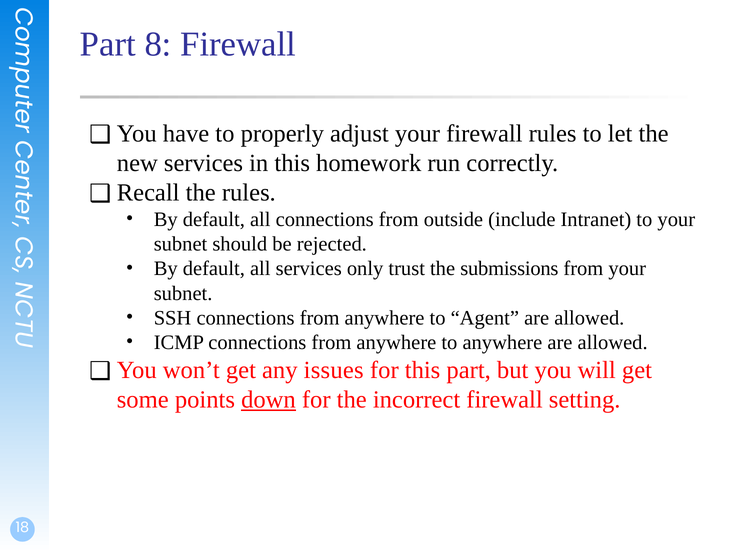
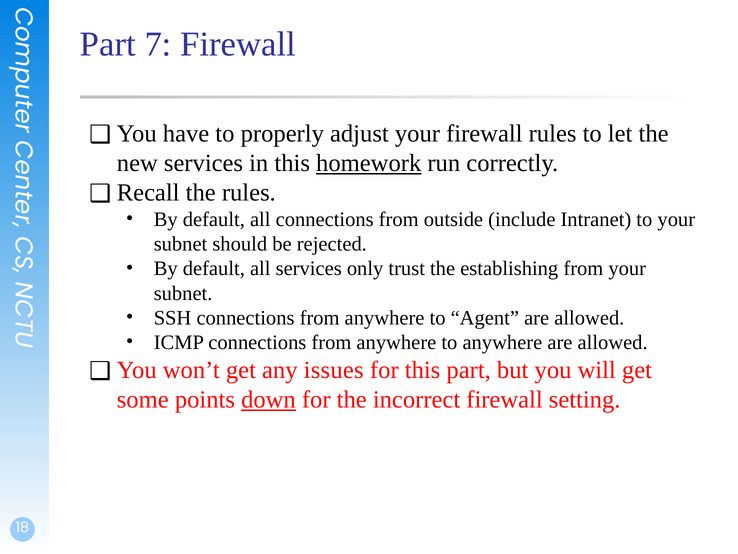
8: 8 -> 7 (158, 44)
homework underline: none -> present (369, 163)
submissions: submissions -> establishing (509, 268)
